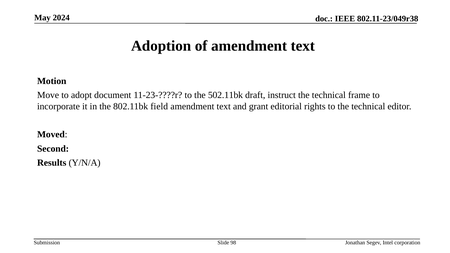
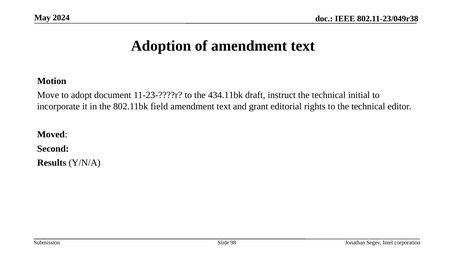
502.11bk: 502.11bk -> 434.11bk (225, 95)
frame: frame -> initial (359, 95)
